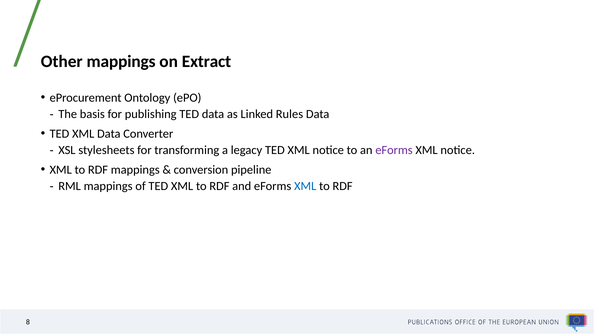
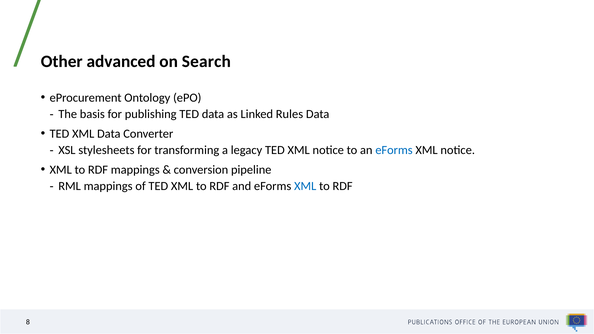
Other mappings: mappings -> advanced (121, 61)
Extract: Extract -> Search (206, 61)
eForms colour: purple -> blue (394, 150)
